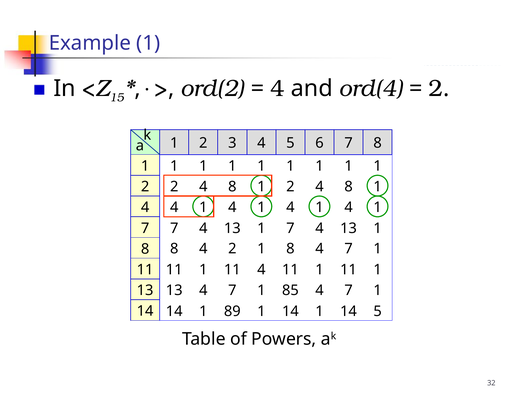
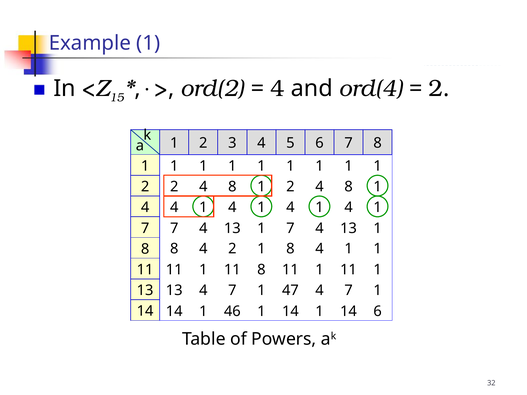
8 4 7: 7 -> 1 (349, 249)
11 4: 4 -> 8 (261, 270)
85: 85 -> 47 (290, 291)
89: 89 -> 46 (232, 311)
14 5: 5 -> 6 (378, 311)
